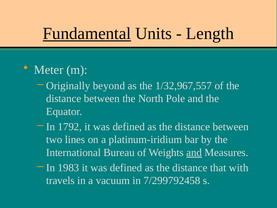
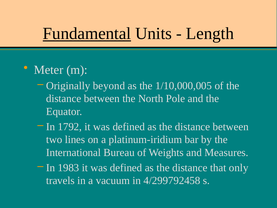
1/32,967,557: 1/32,967,557 -> 1/10,000,005 (184, 86)
and underline: present -> none (194, 152)
with: with -> only (239, 167)
7/299792458: 7/299792458 -> 4/299792458 (172, 180)
